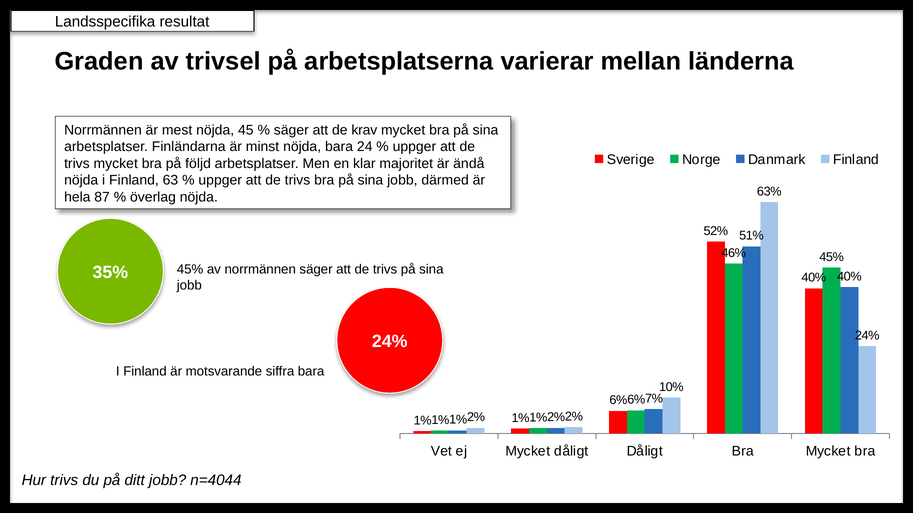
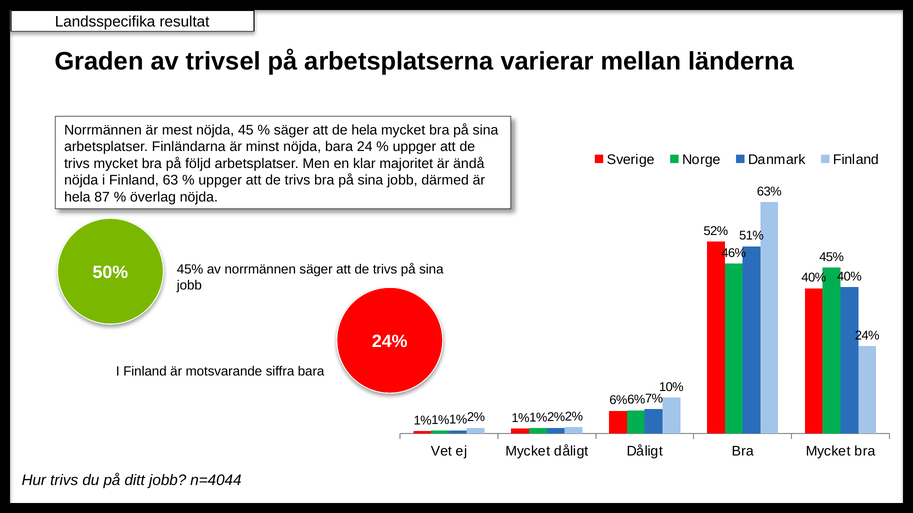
de krav: krav -> hela (364, 130)
35%: 35% -> 50% (110, 273)
